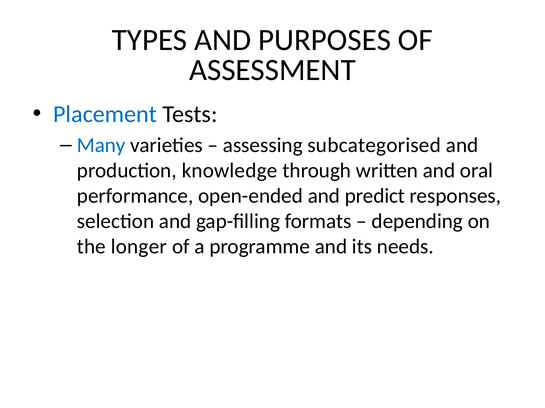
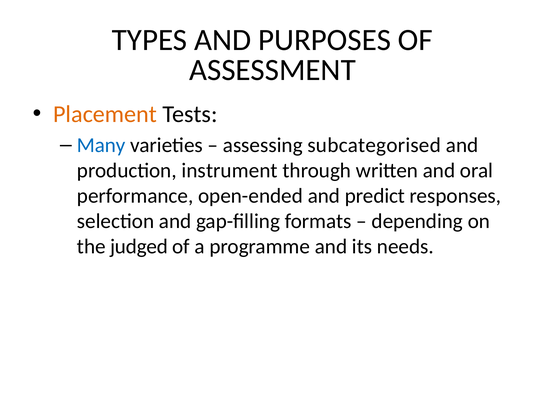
Placement colour: blue -> orange (105, 114)
knowledge: knowledge -> instrument (230, 171)
longer: longer -> judged (139, 247)
